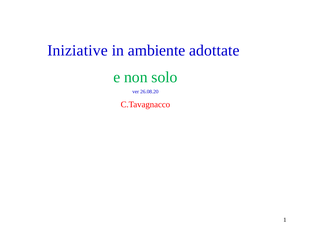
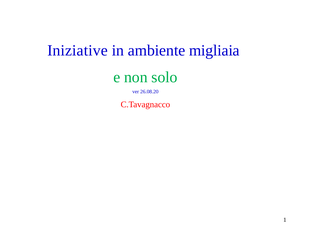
adottate: adottate -> migliaia (214, 51)
